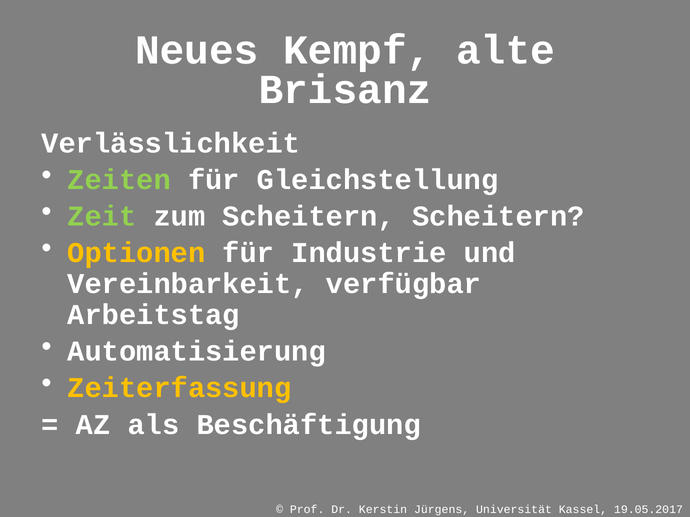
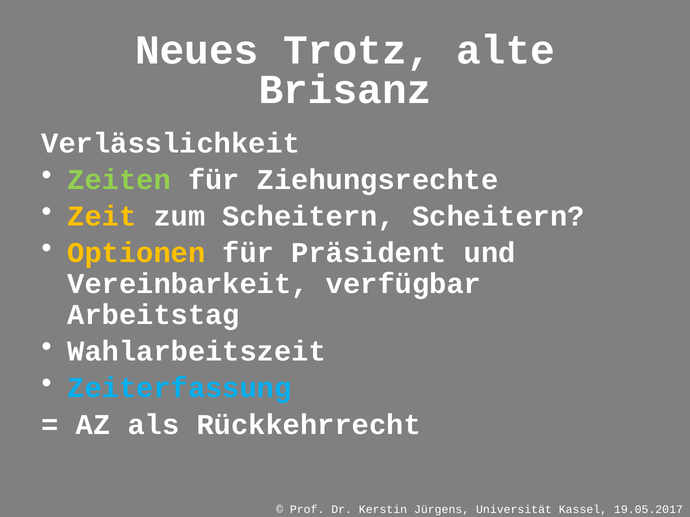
Kempf: Kempf -> Trotz (357, 50)
Gleichstellung: Gleichstellung -> Ziehungsrechte (378, 180)
Zeit colour: light green -> yellow (102, 217)
Industrie: Industrie -> Präsident (369, 253)
Automatisierung: Automatisierung -> Wahlarbeitszeit (197, 352)
Zeiterfassung colour: yellow -> light blue (179, 388)
Beschäftigung: Beschäftigung -> Rückkehrrecht (309, 425)
